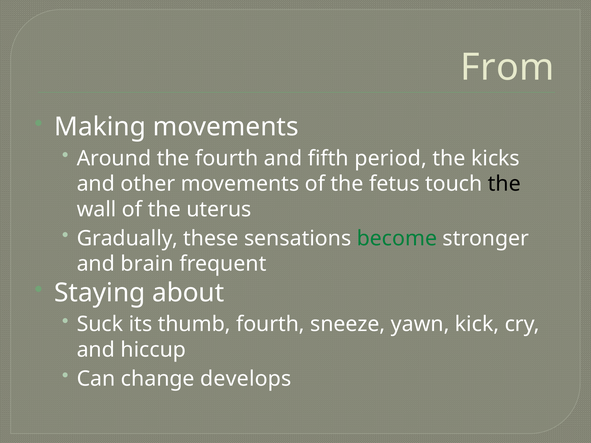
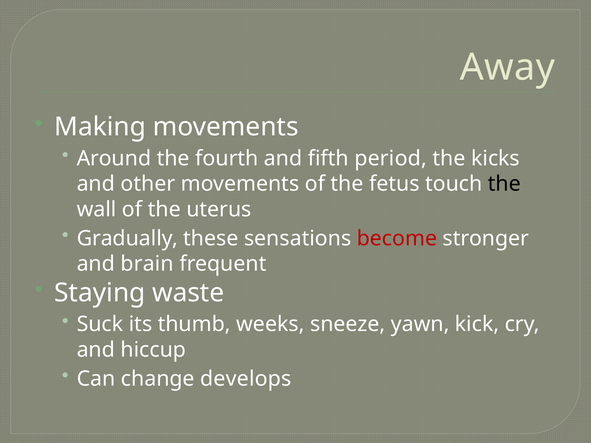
From: From -> Away (507, 67)
become colour: green -> red (397, 238)
about: about -> waste (188, 293)
thumb fourth: fourth -> weeks (270, 324)
